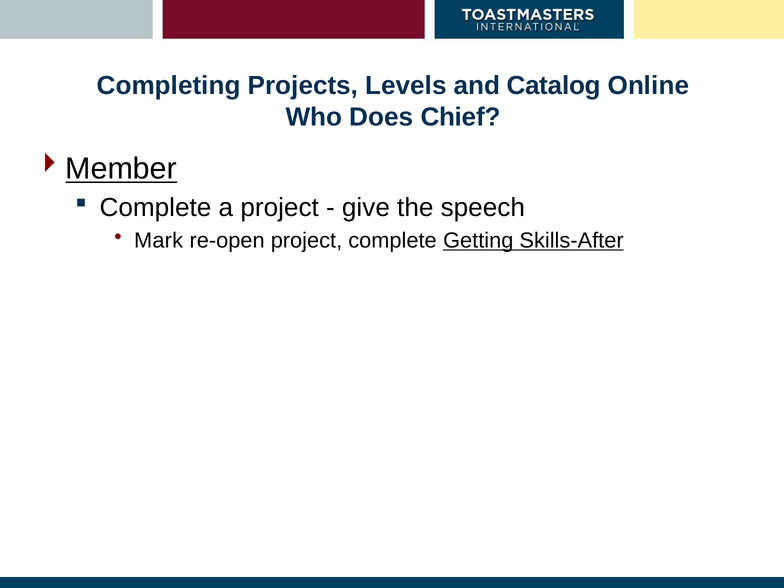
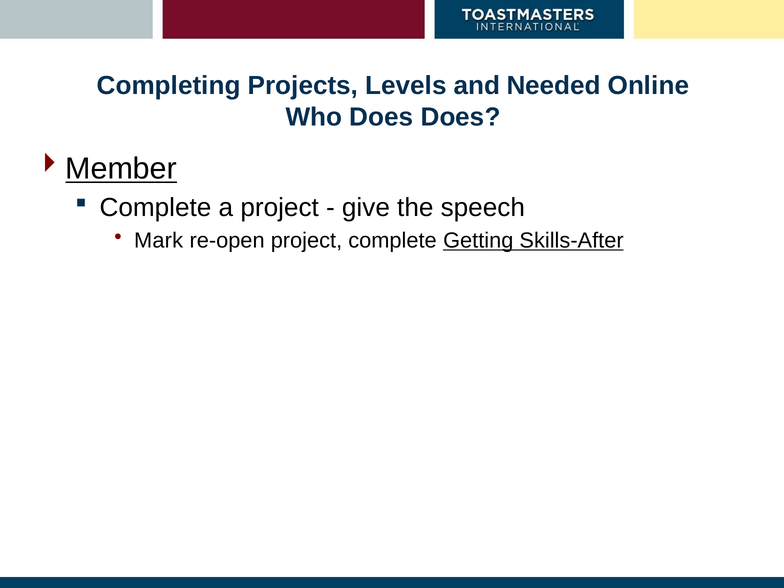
Catalog: Catalog -> Needed (554, 86)
Does Chief: Chief -> Does (461, 117)
